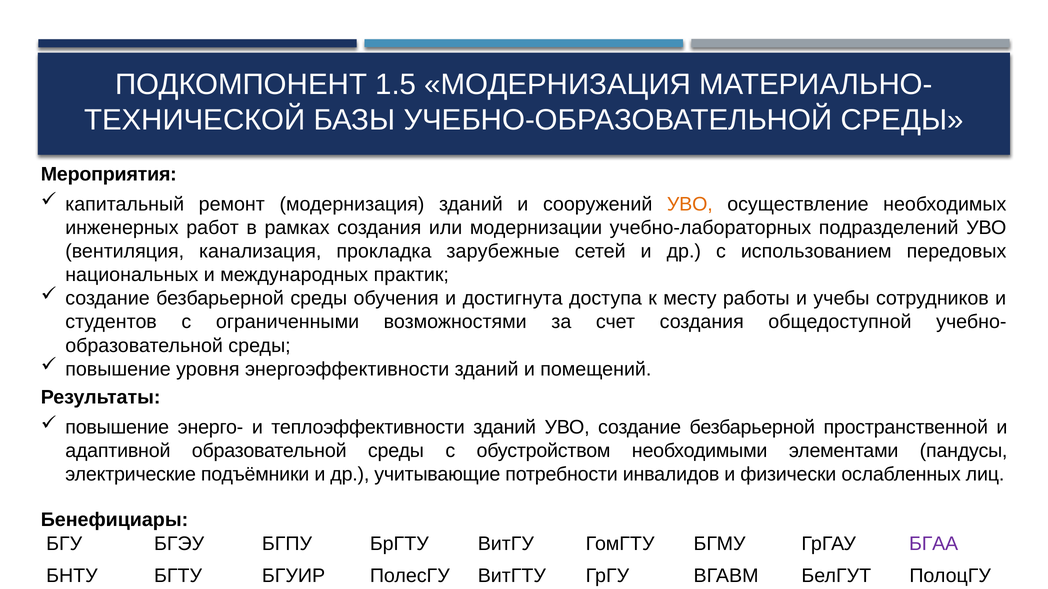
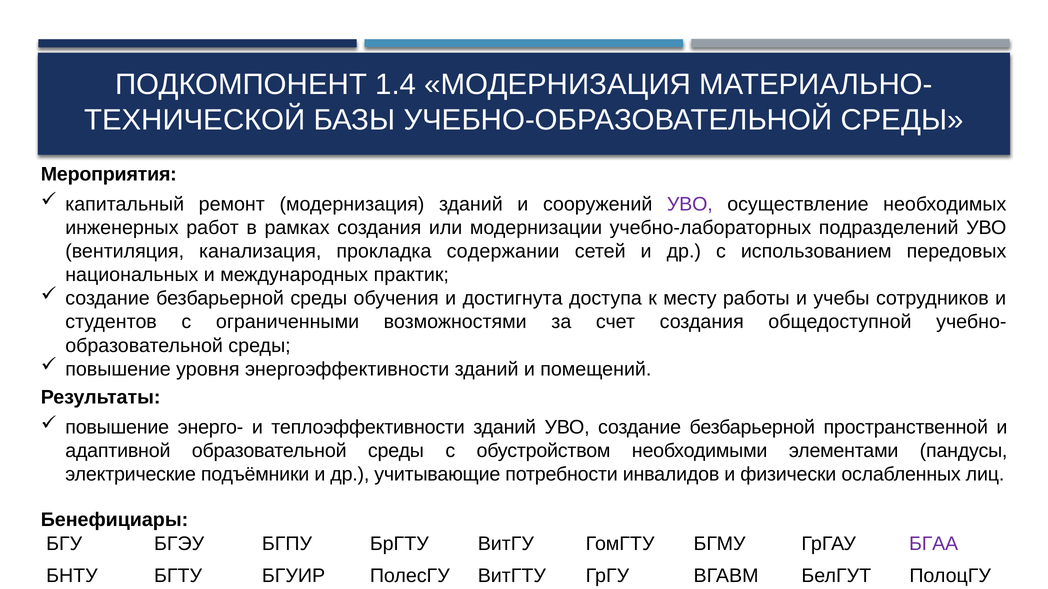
1.5: 1.5 -> 1.4 (396, 85)
УВО colour: orange -> purple (690, 204)
зарубежные: зарубежные -> содержании (503, 252)
